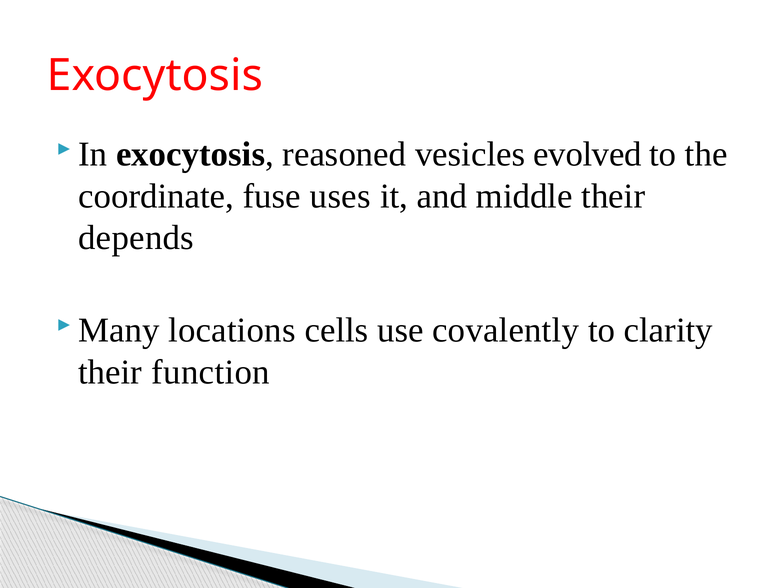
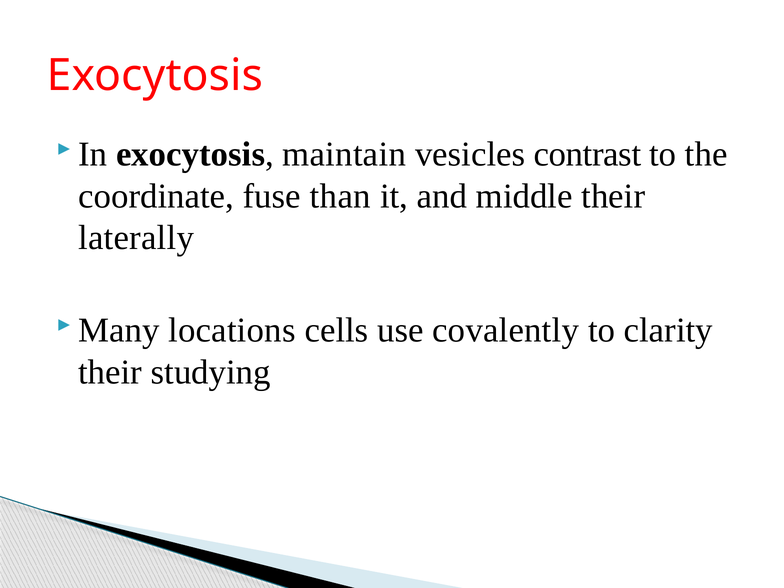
reasoned: reasoned -> maintain (344, 154)
evolved: evolved -> contrast (587, 154)
uses: uses -> than (340, 196)
depends: depends -> laterally (136, 238)
function: function -> studying (211, 372)
